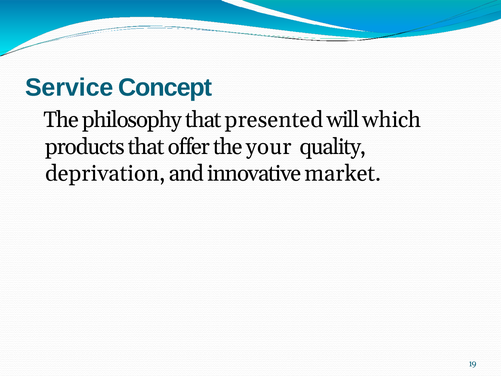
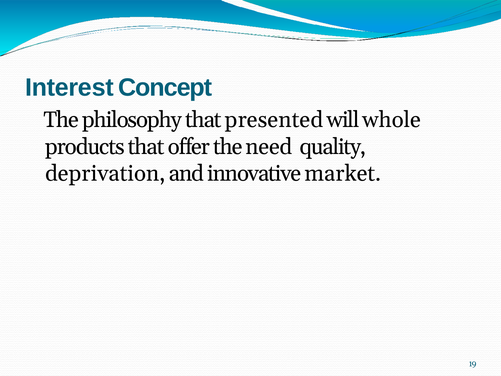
Service: Service -> Interest (69, 87)
which: which -> whole (392, 120)
your: your -> need (269, 147)
